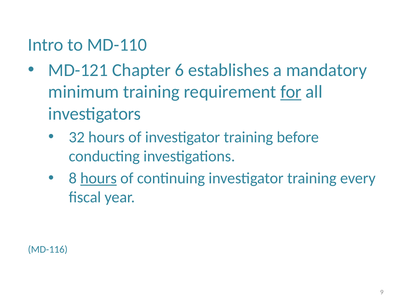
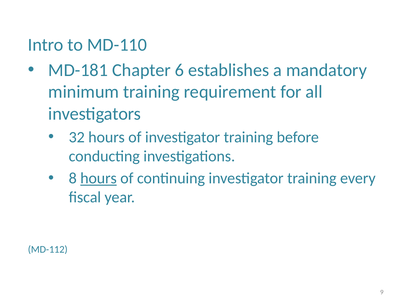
MD-121: MD-121 -> MD-181 (78, 70)
for underline: present -> none (291, 92)
MD-116: MD-116 -> MD-112 (48, 249)
